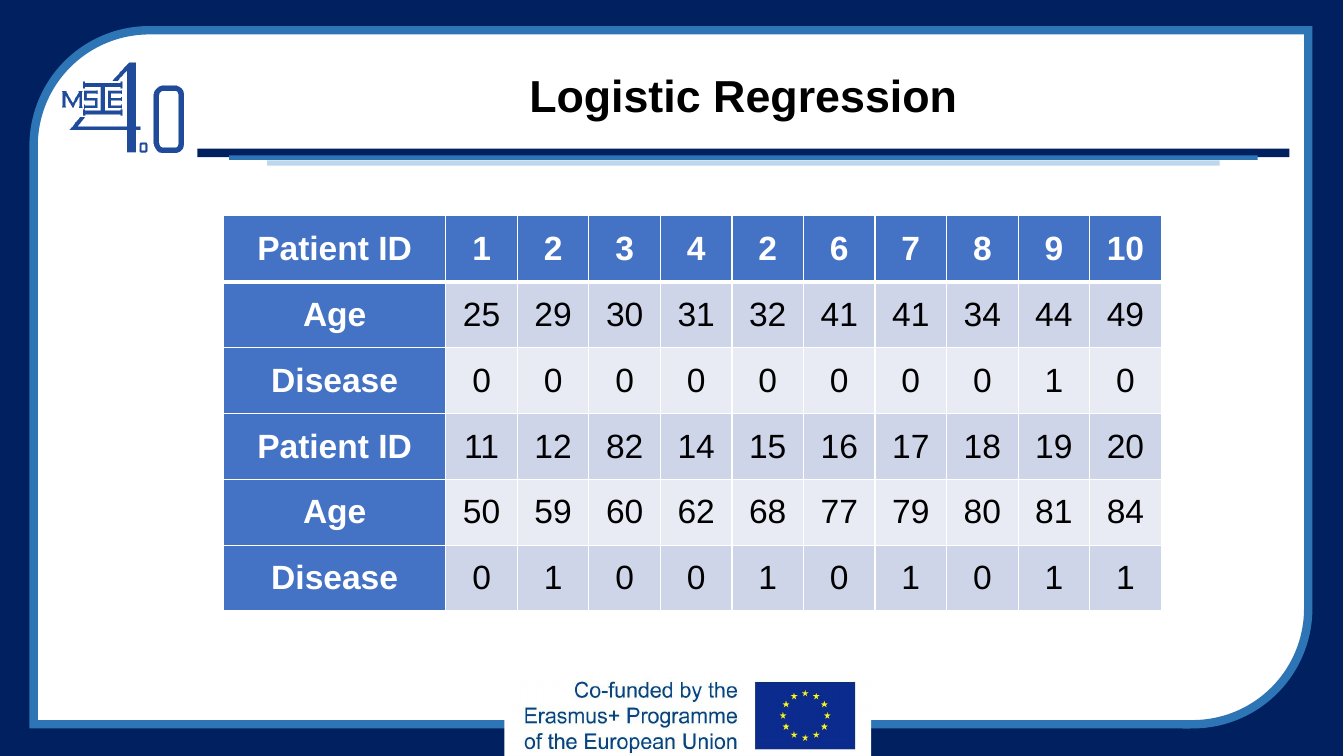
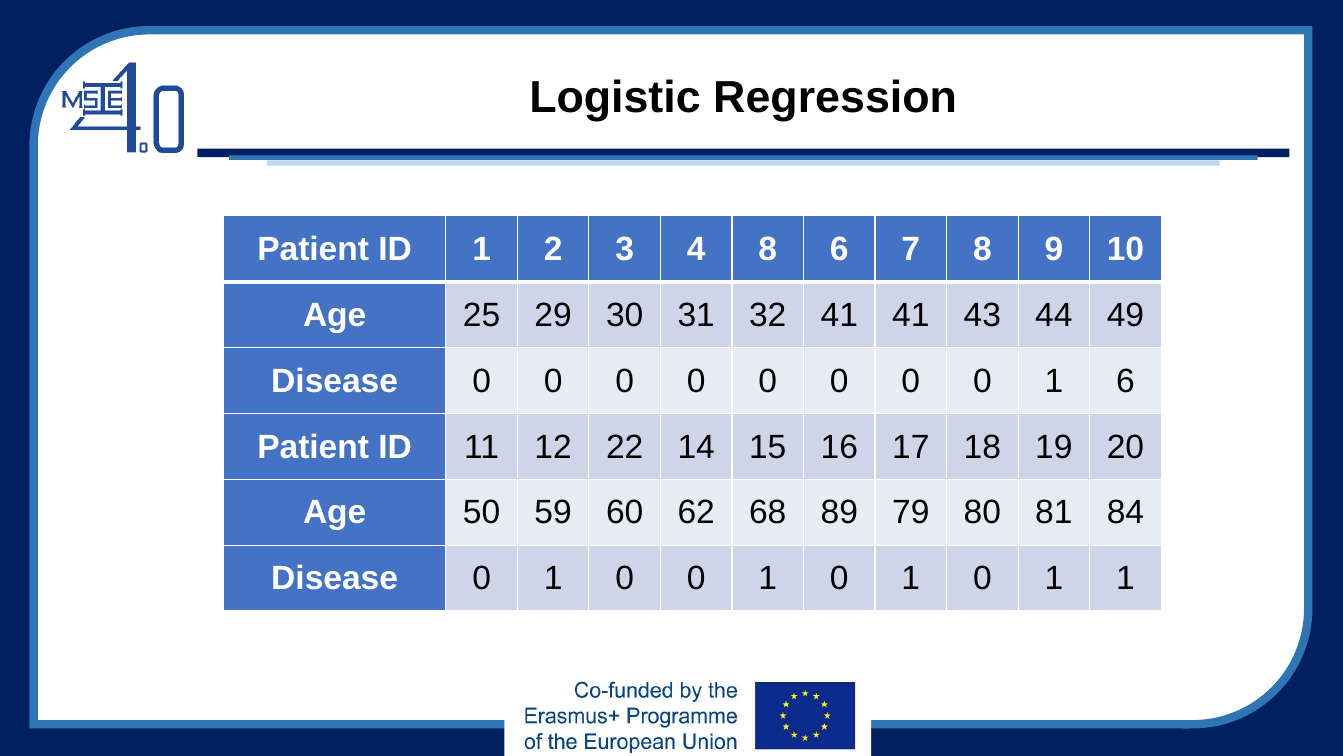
4 2: 2 -> 8 (768, 249)
34: 34 -> 43 (982, 315)
0: 0 -> 6 (1125, 381)
82: 82 -> 22 (625, 447)
77: 77 -> 89 (839, 512)
